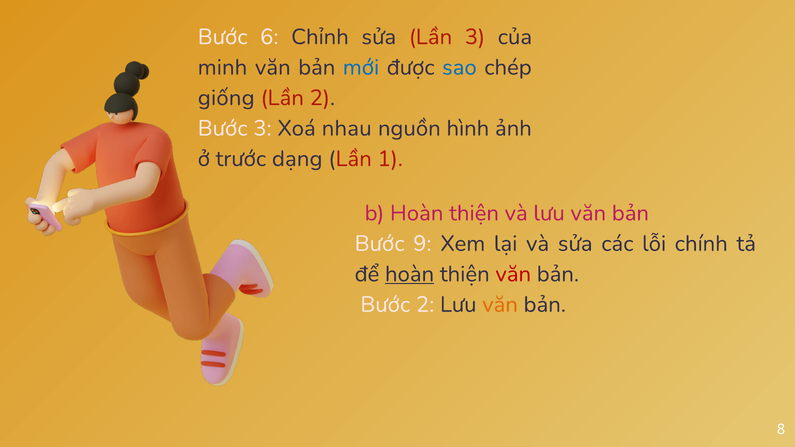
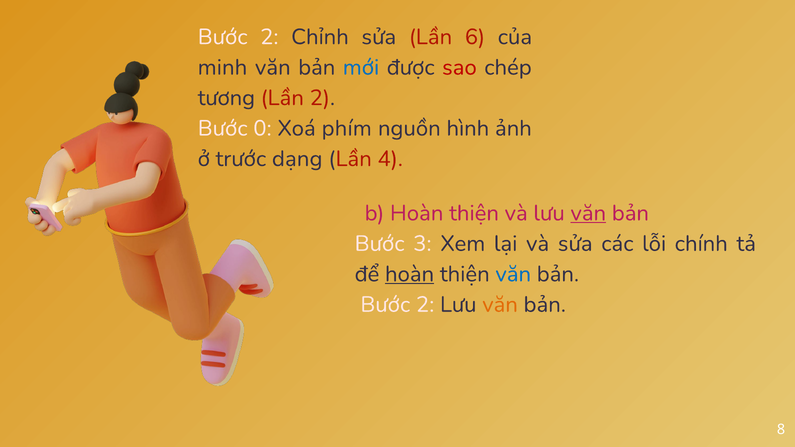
6: 6 -> 2 (269, 37)
Lần 3: 3 -> 6 (475, 37)
sao colour: blue -> red (459, 67)
giống: giống -> tương (226, 98)
Bước 3: 3 -> 0 (262, 128)
nhau: nhau -> phím (347, 128)
1: 1 -> 4 (390, 159)
văn underline: none -> present (588, 213)
9: 9 -> 3 (422, 244)
văn colour: red -> blue (513, 274)
